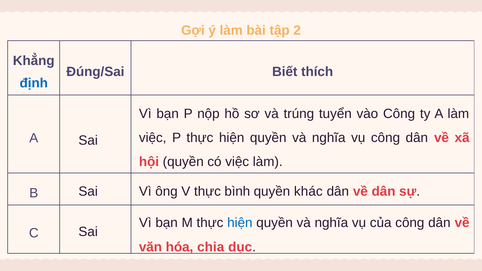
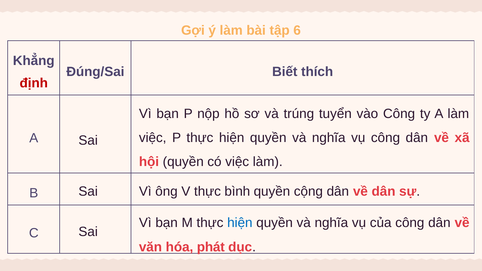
2: 2 -> 6 (297, 30)
định colour: blue -> red (34, 83)
khác: khác -> cộng (308, 192)
chia: chia -> phát (211, 247)
